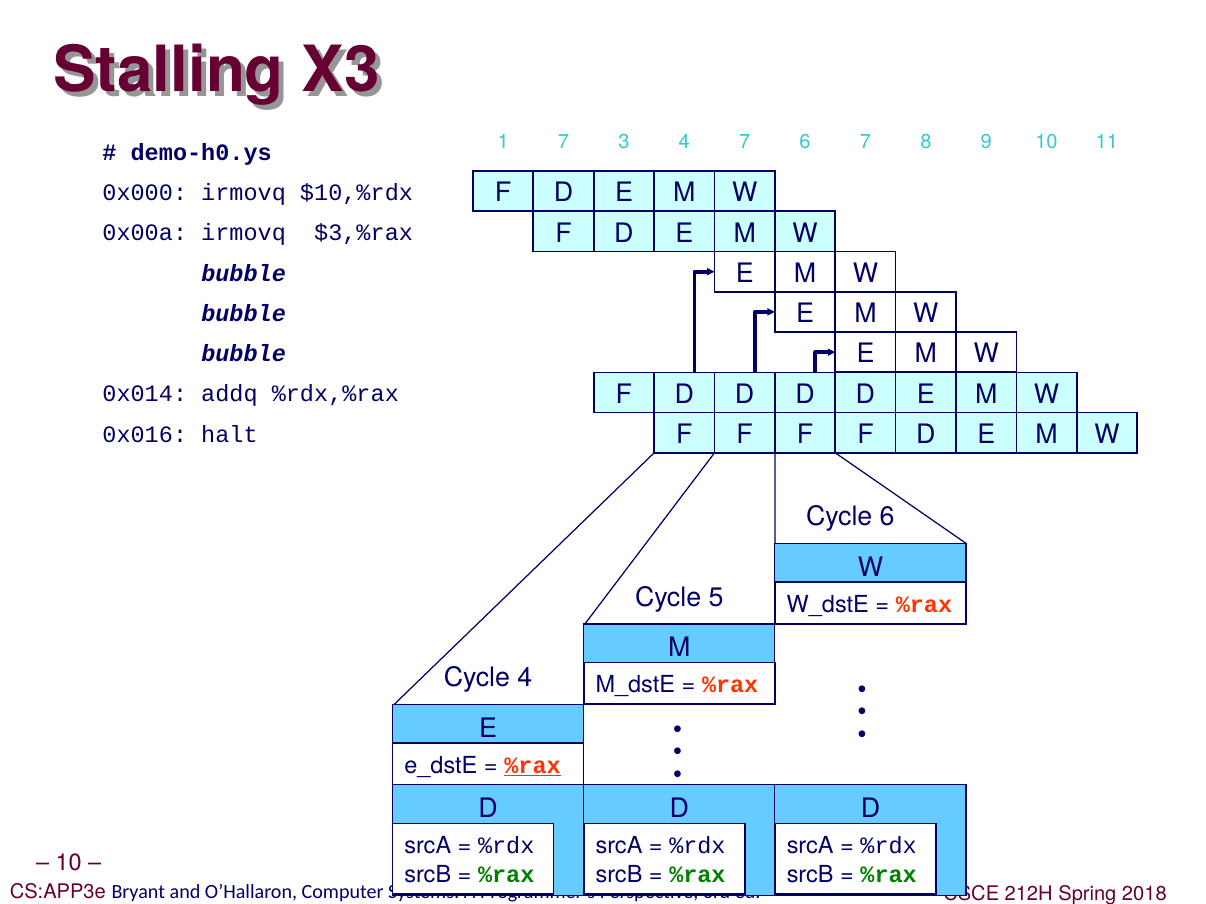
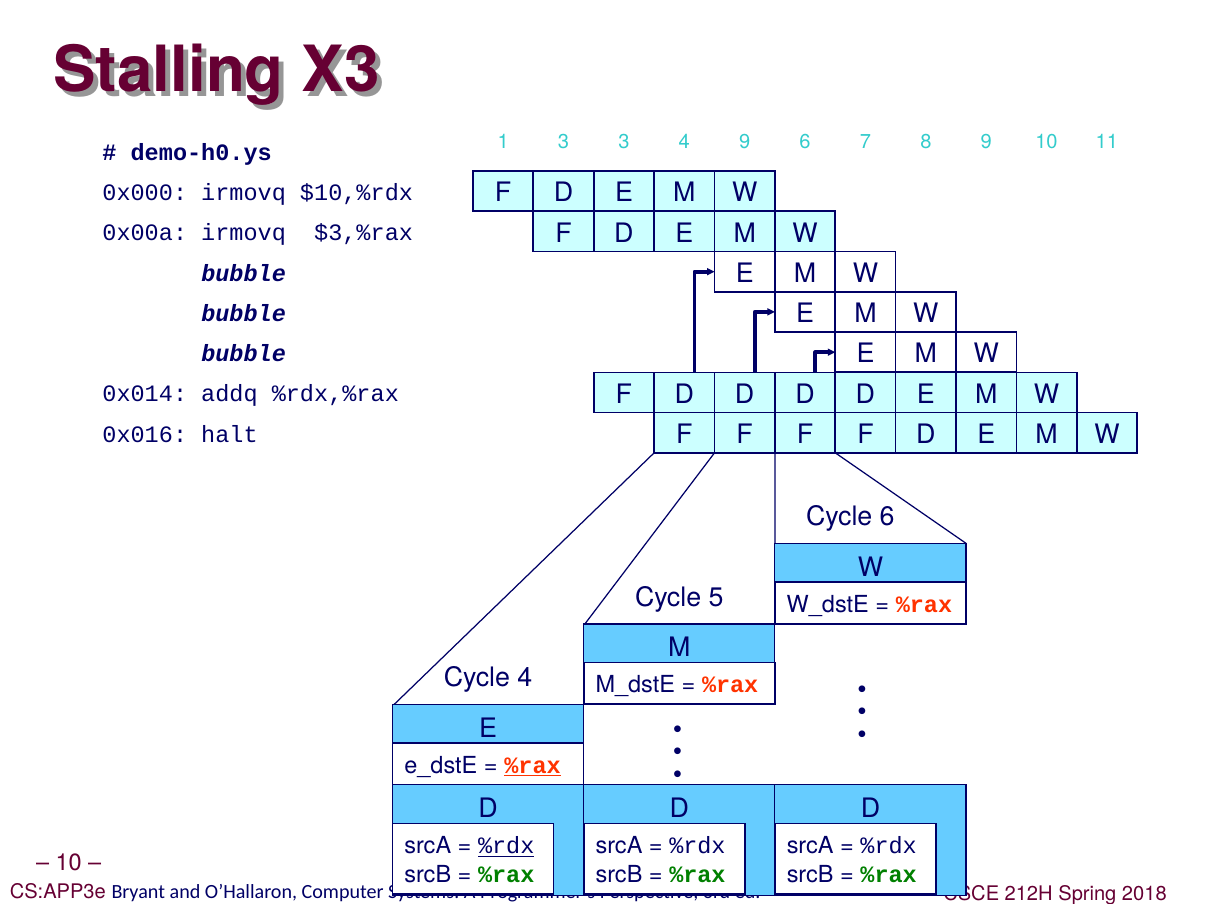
1 7: 7 -> 3 (564, 142)
4 7: 7 -> 9 (745, 142)
%rdx underline: none -> present (506, 846)
